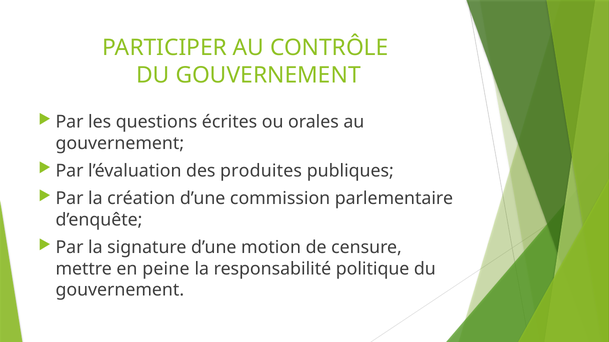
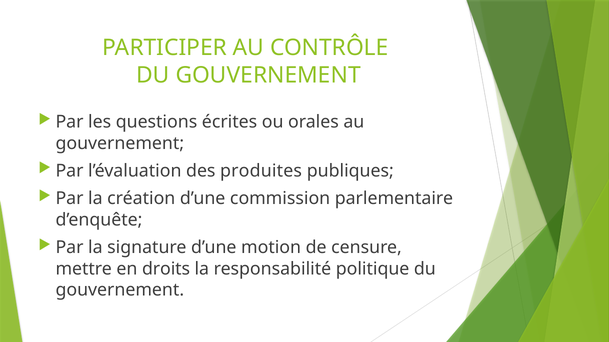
peine: peine -> droits (166, 269)
